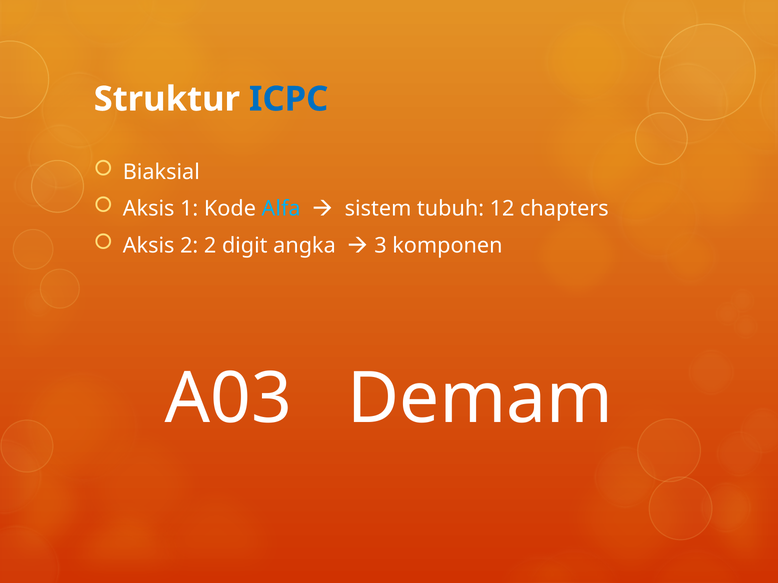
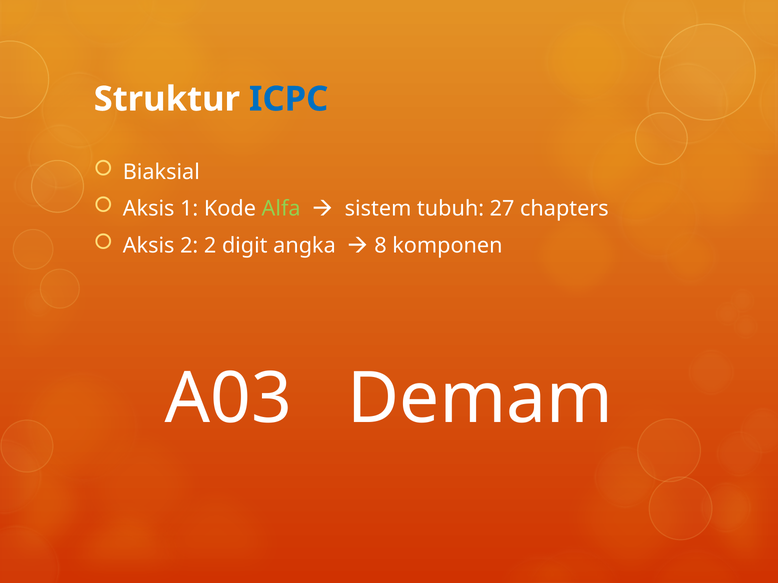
Alfa colour: light blue -> light green (281, 209)
12: 12 -> 27 (502, 209)
3: 3 -> 8 (380, 246)
